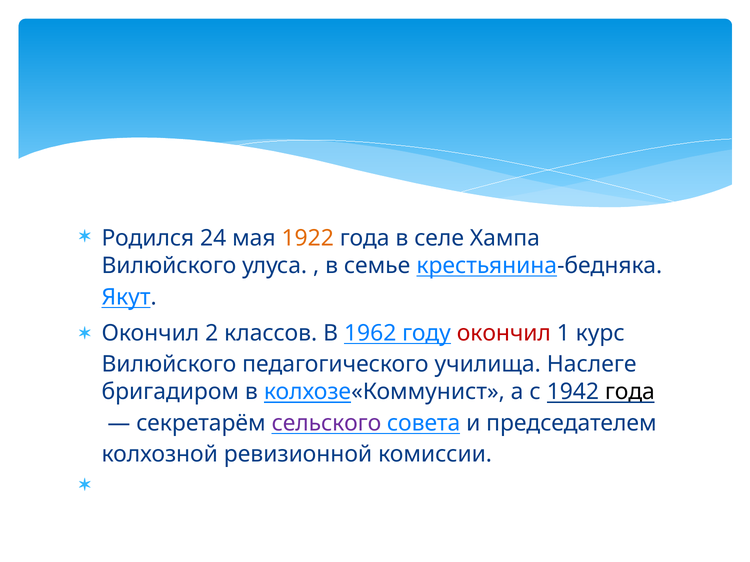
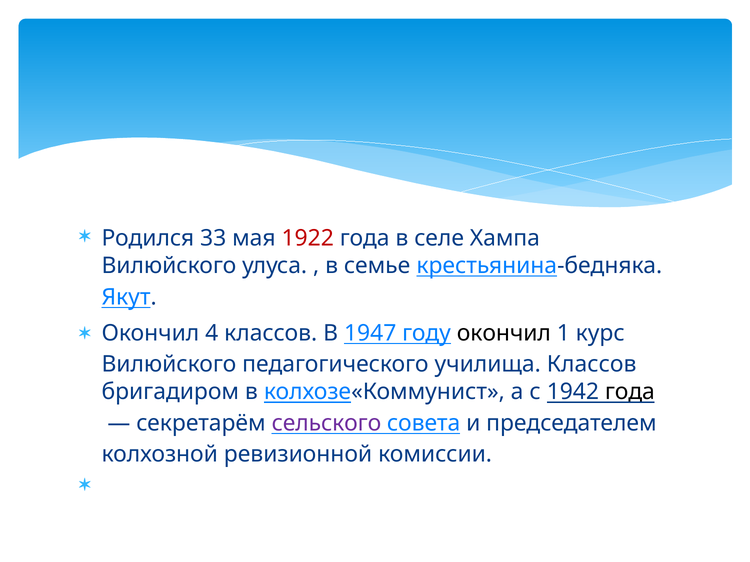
24: 24 -> 33 (213, 239)
1922 colour: orange -> red (308, 239)
2: 2 -> 4 (212, 334)
1962: 1962 -> 1947 (370, 334)
окончил colour: red -> black (504, 334)
училища Наслеге: Наслеге -> Классов (592, 365)
